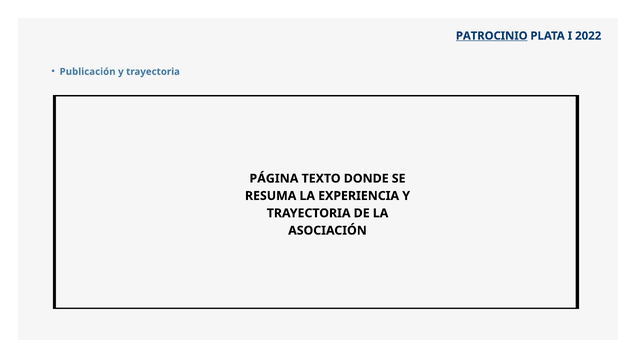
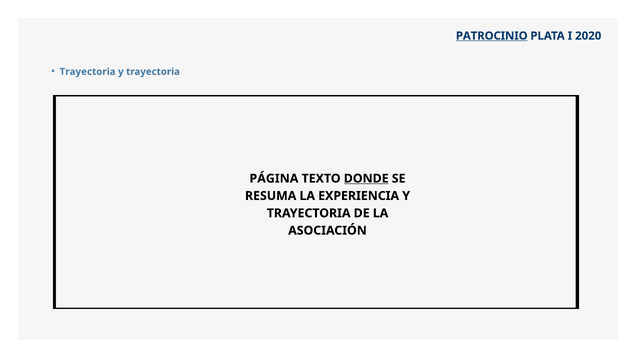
2022: 2022 -> 2020 (588, 36)
Publicación: Publicación -> Trayectoria (88, 72)
DONDE underline: none -> present (366, 178)
